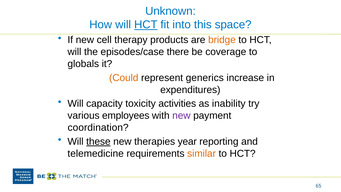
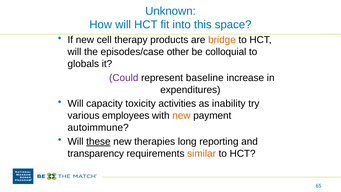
HCT underline: present -> none (146, 25)
there: there -> other (178, 52)
coverage: coverage -> colloquial (226, 52)
Could colour: orange -> purple (124, 78)
generics: generics -> baseline (205, 78)
new colour: purple -> orange (181, 116)
coordination: coordination -> autoimmune (98, 127)
year: year -> long (187, 141)
telemedicine: telemedicine -> transparency (96, 153)
